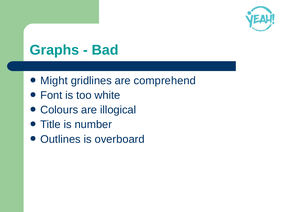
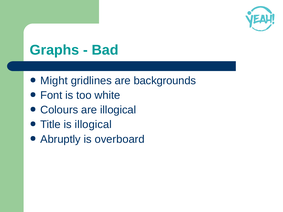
comprehend: comprehend -> backgrounds (165, 81)
is number: number -> illogical (93, 125)
Outlines: Outlines -> Abruptly (60, 139)
